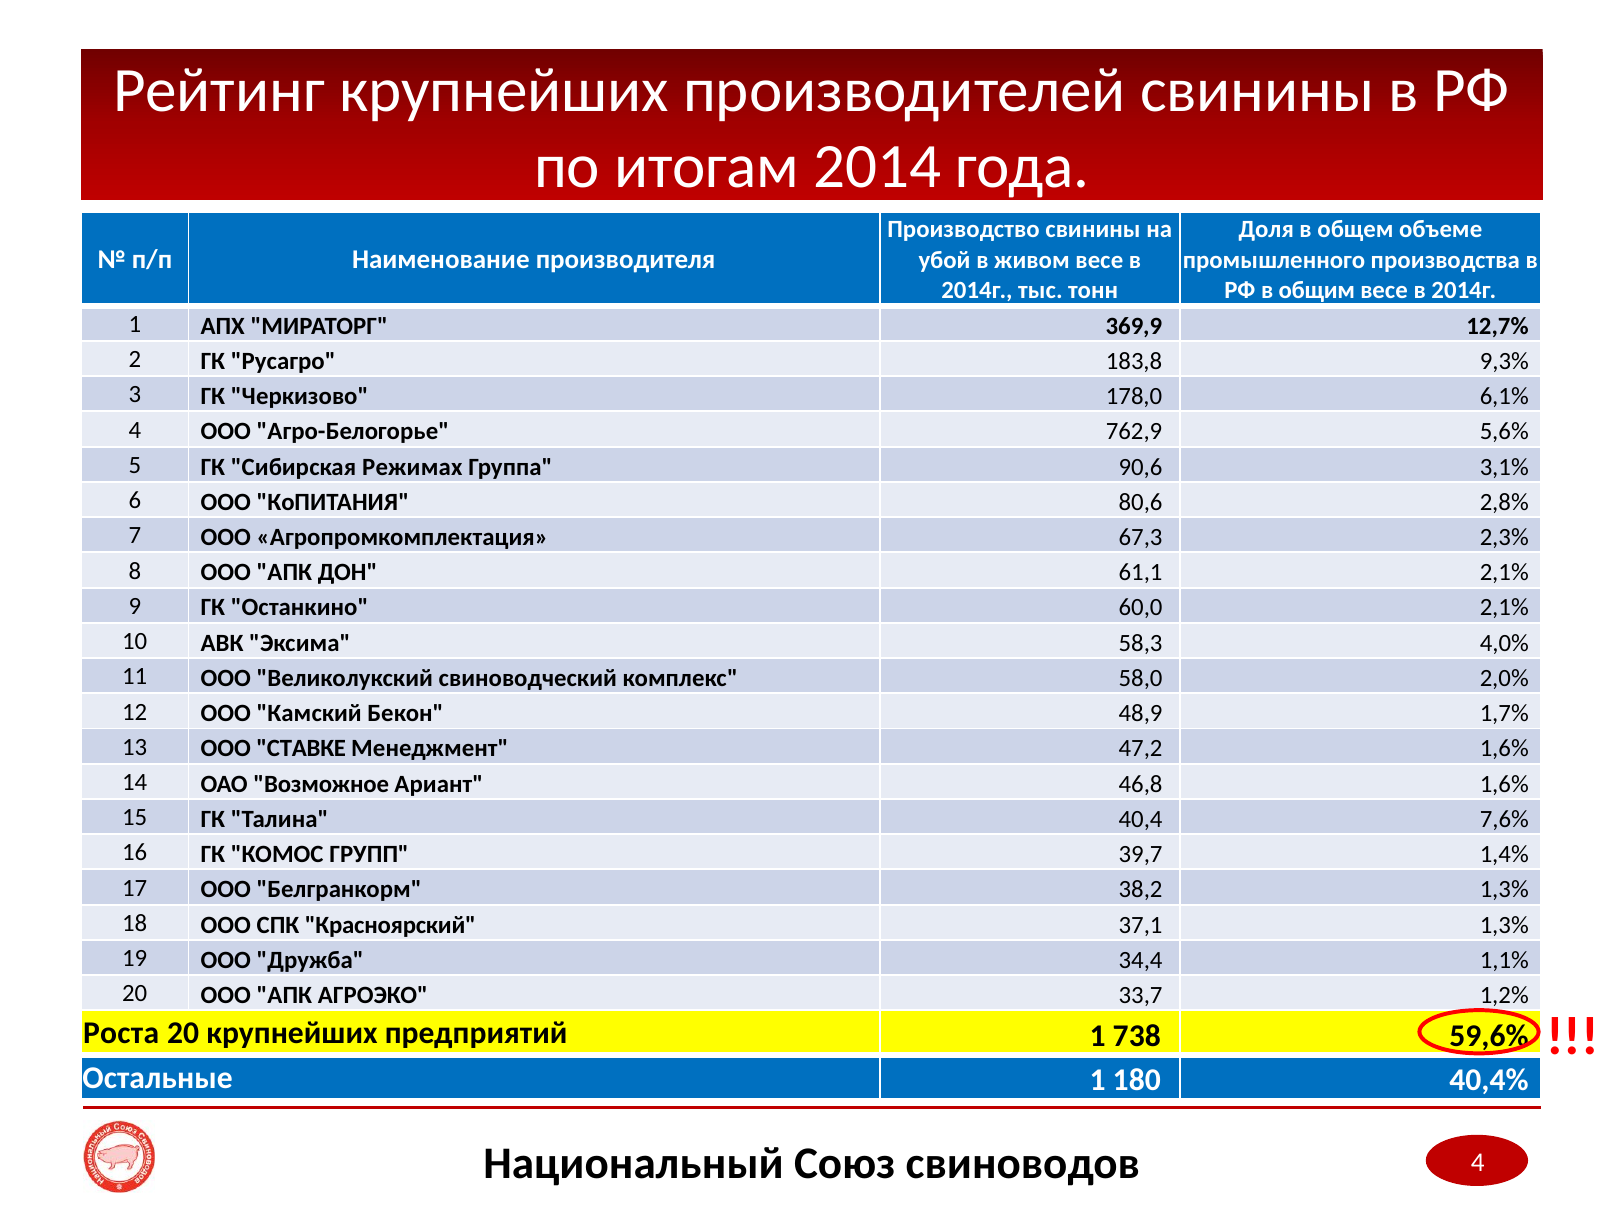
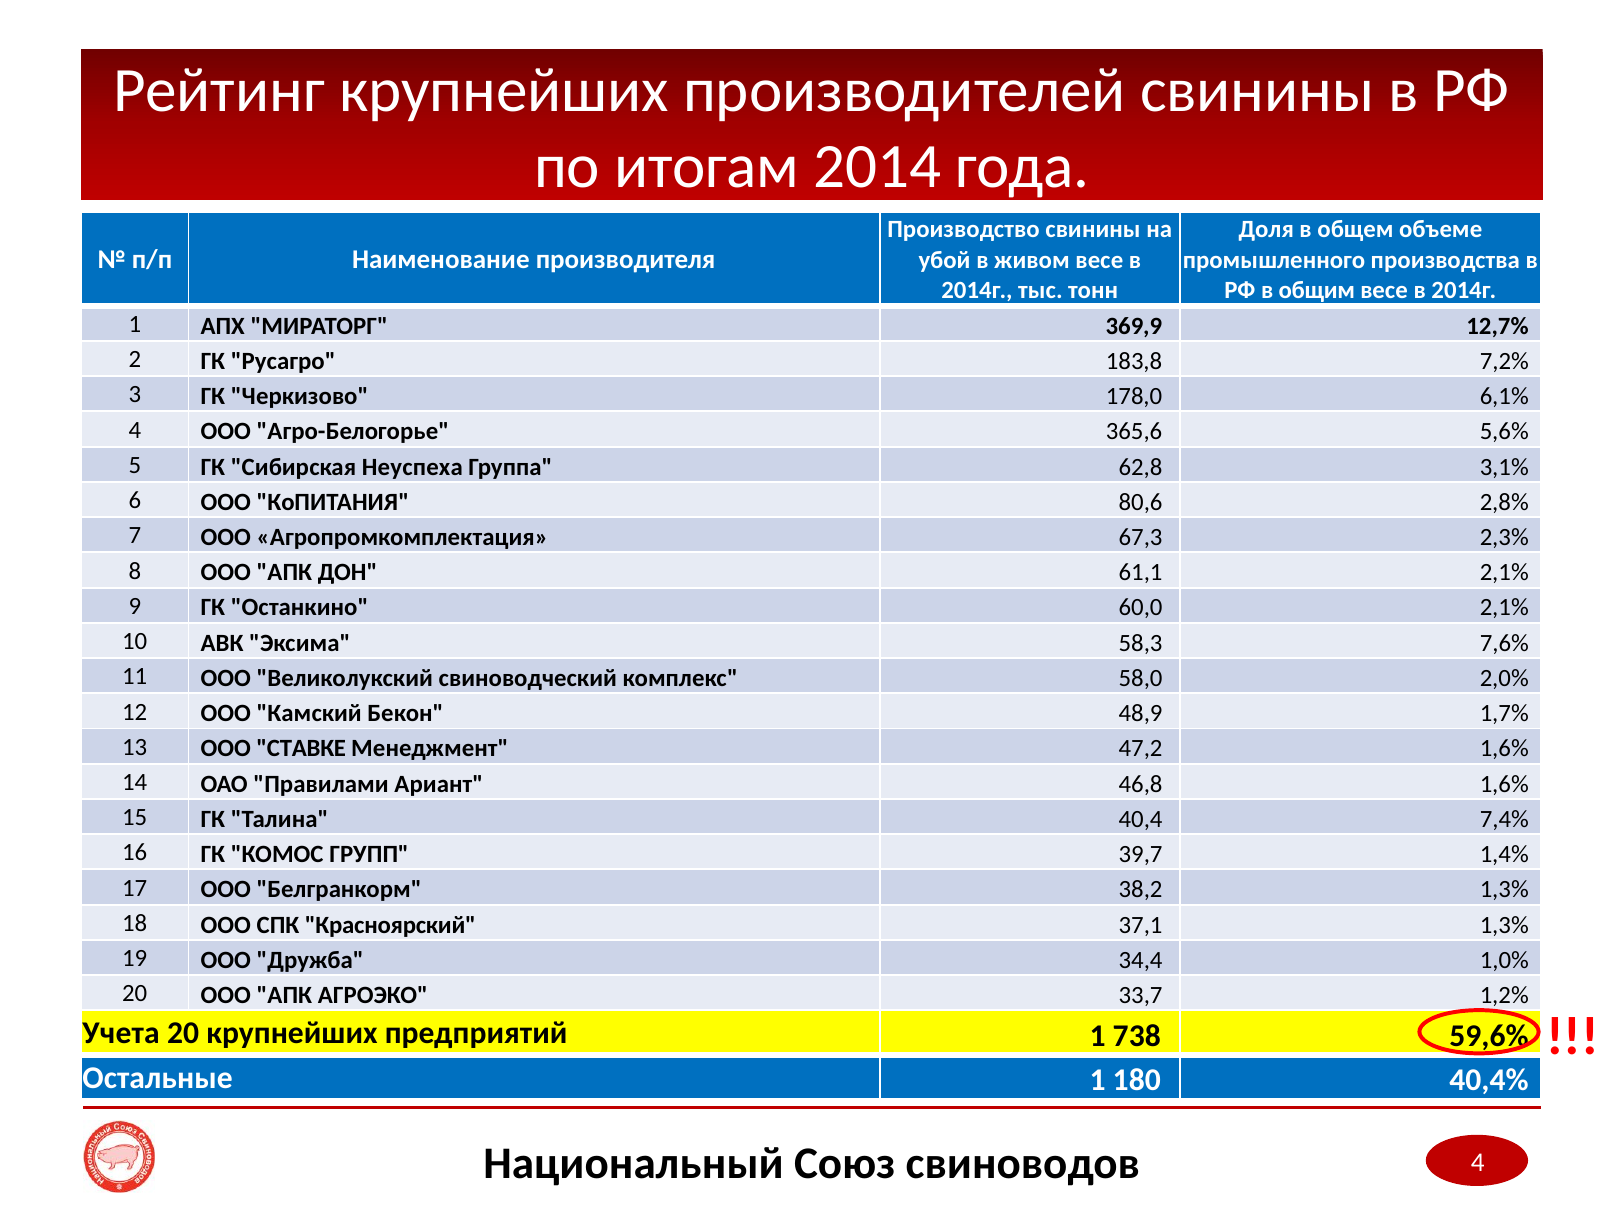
9,3%: 9,3% -> 7,2% (1504, 361)
762,9: 762,9 -> 365,6 (1134, 432)
Режимах: Режимах -> Неуспеха (412, 467)
90,6: 90,6 -> 62,8 (1141, 467)
4,0%: 4,0% -> 7,6% (1504, 643)
Возможное: Возможное -> Правилами (321, 784)
7,6%: 7,6% -> 7,4% (1504, 819)
1,1%: 1,1% -> 1,0% (1504, 960)
Роста: Роста -> Учета (121, 1033)
